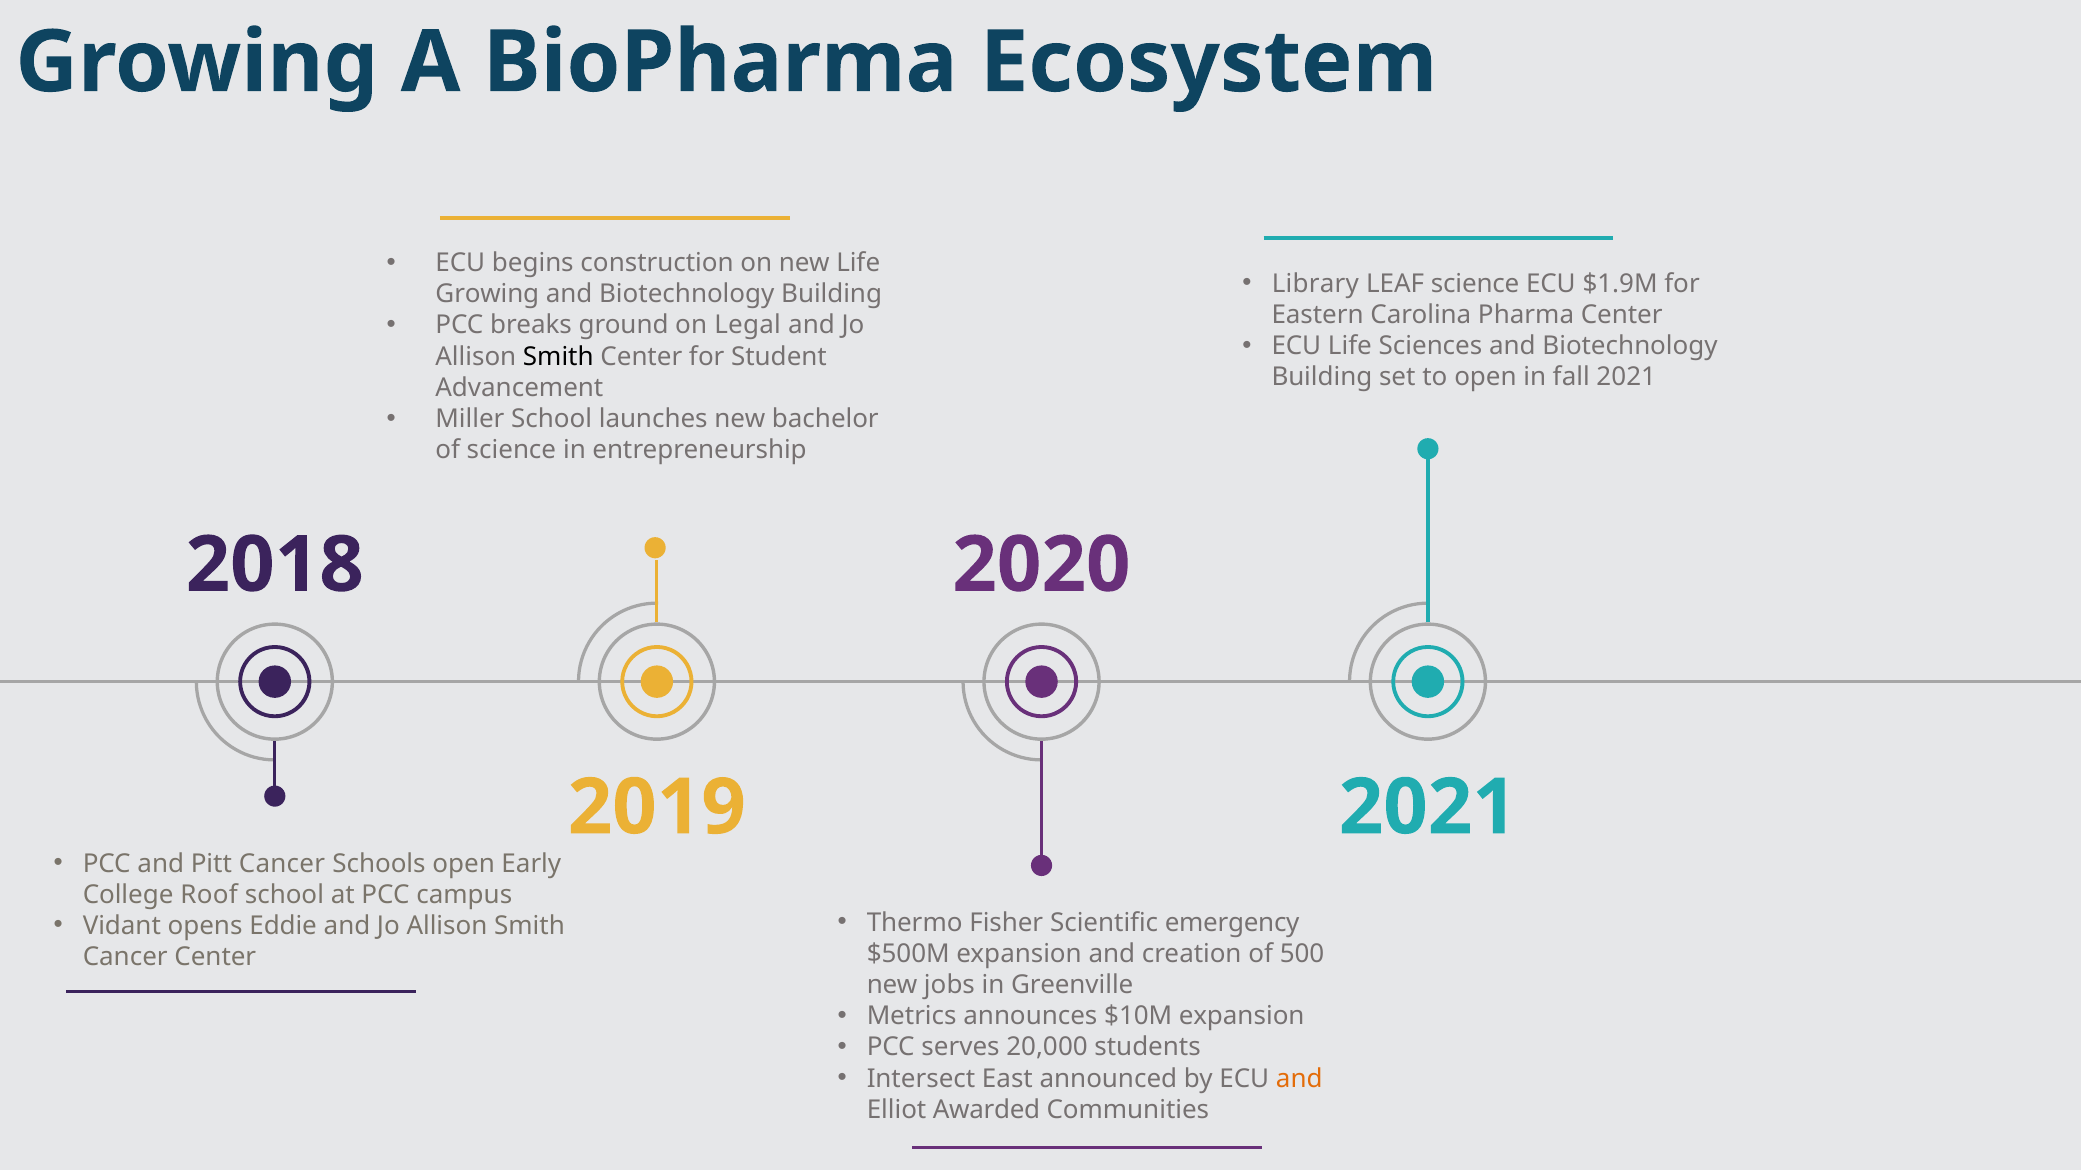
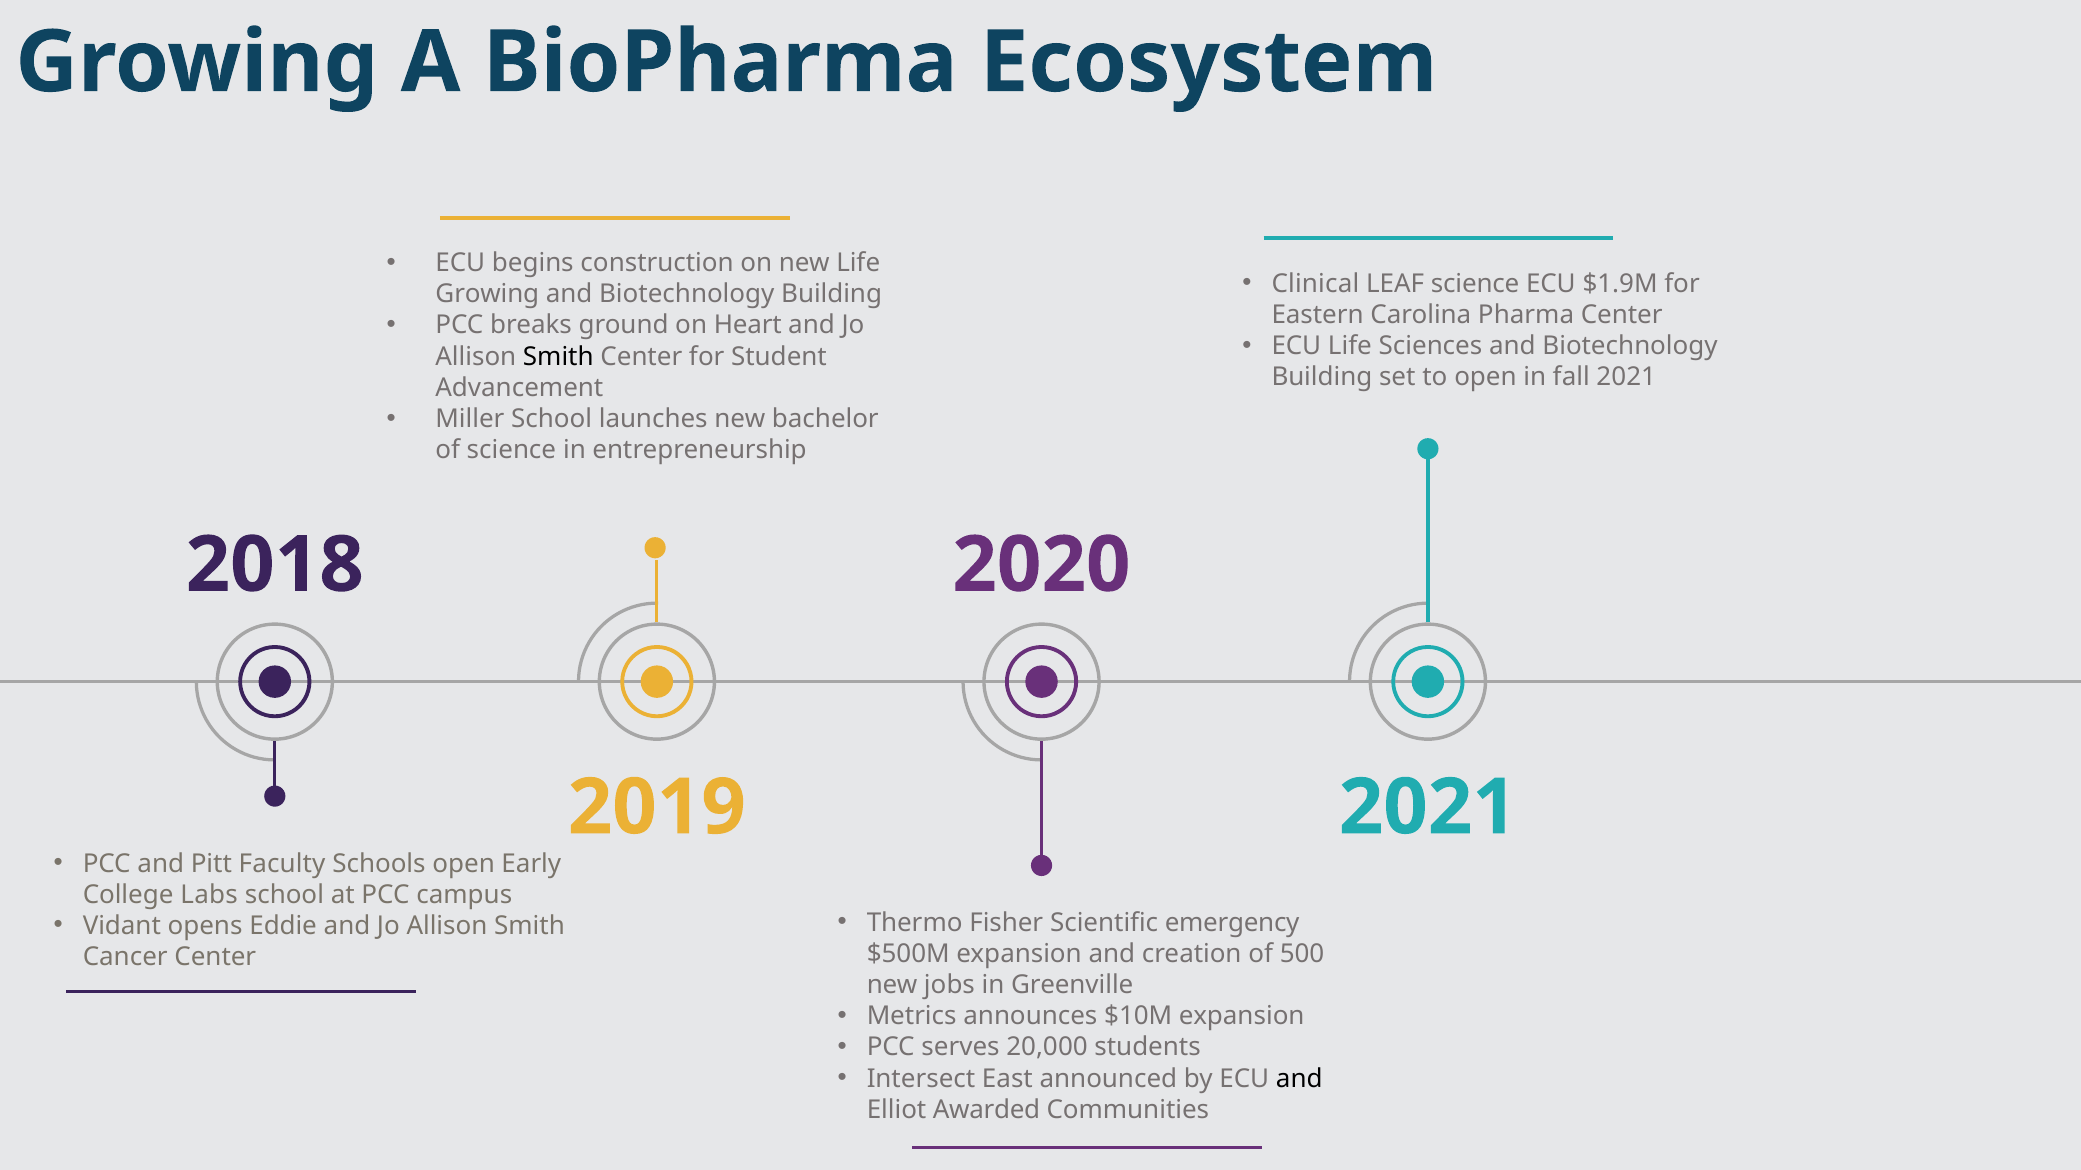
Library: Library -> Clinical (1315, 284)
Legal: Legal -> Heart (748, 326)
Pitt Cancer: Cancer -> Faculty (282, 864)
Roof: Roof -> Labs (209, 895)
and colour: orange -> black (1299, 1079)
